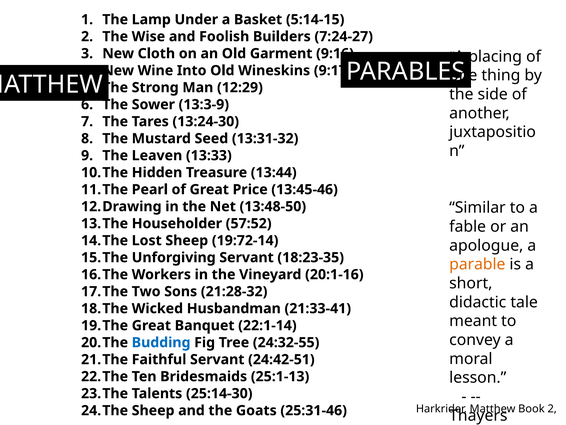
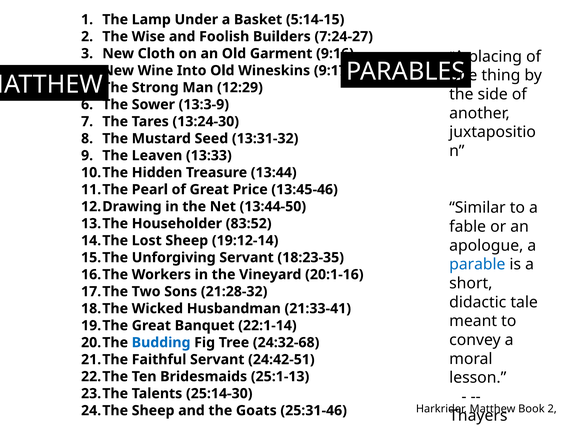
13:48-50: 13:48-50 -> 13:44-50 (273, 206)
57:52: 57:52 -> 83:52 (249, 223)
19:72-14: 19:72-14 -> 19:12-14 (245, 240)
parable colour: orange -> blue (477, 264)
24:32-55: 24:32-55 -> 24:32-68 (286, 342)
